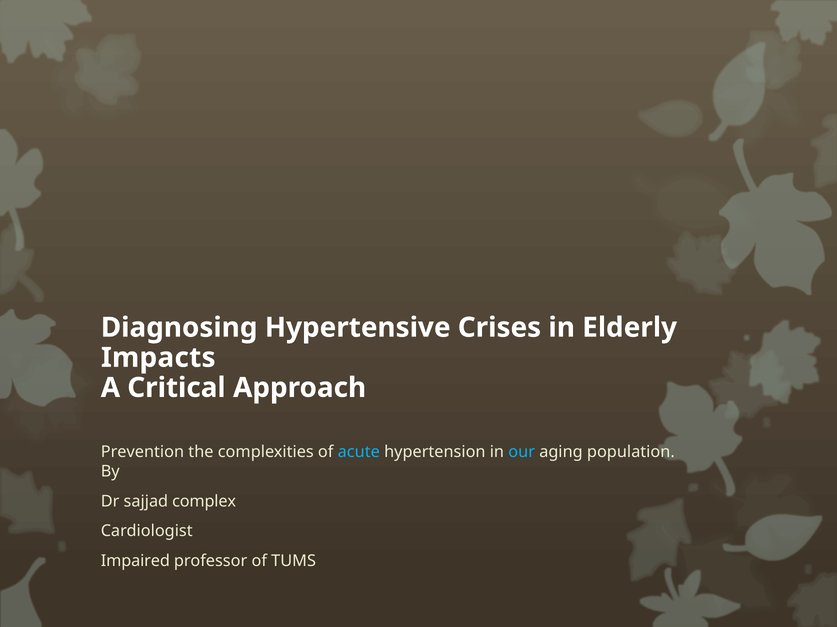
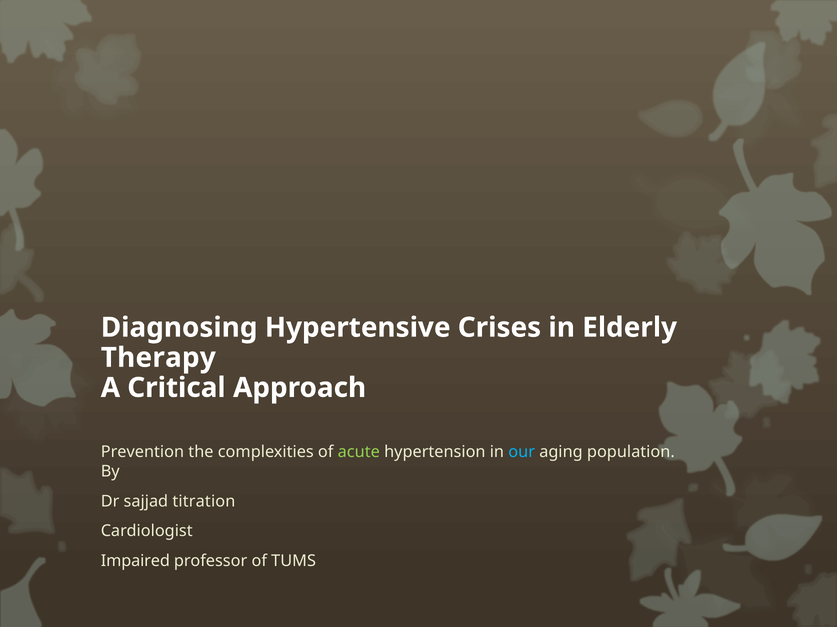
Impacts: Impacts -> Therapy (158, 358)
acute colour: light blue -> light green (359, 452)
complex: complex -> titration (204, 502)
